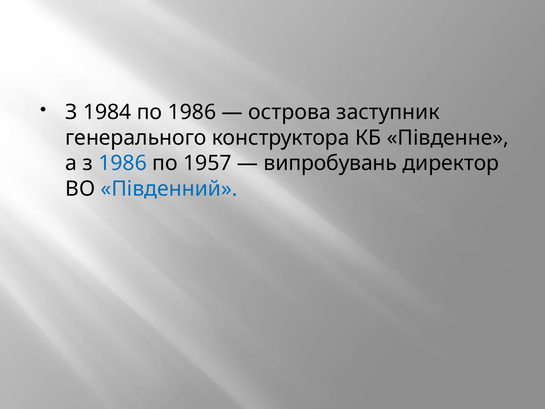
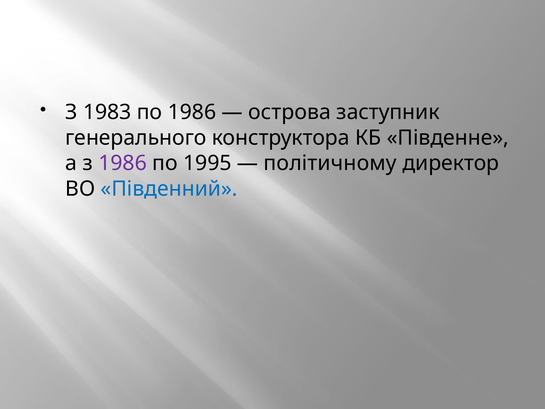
1984: 1984 -> 1983 (107, 112)
1986 colour: blue -> purple (123, 163)
1957: 1957 -> 1995 (207, 163)
випробувань: випробувань -> політичному (330, 163)
